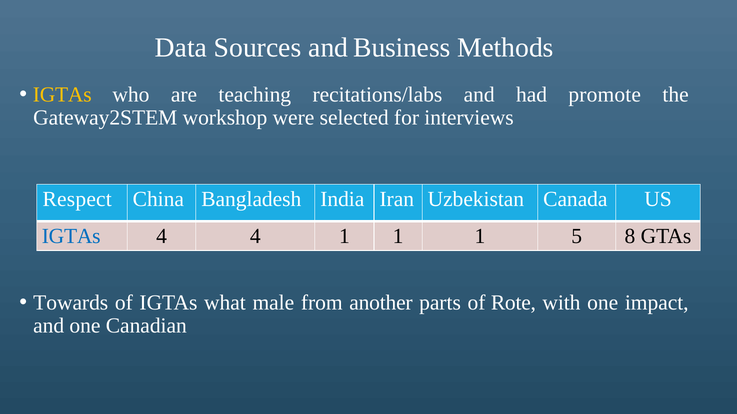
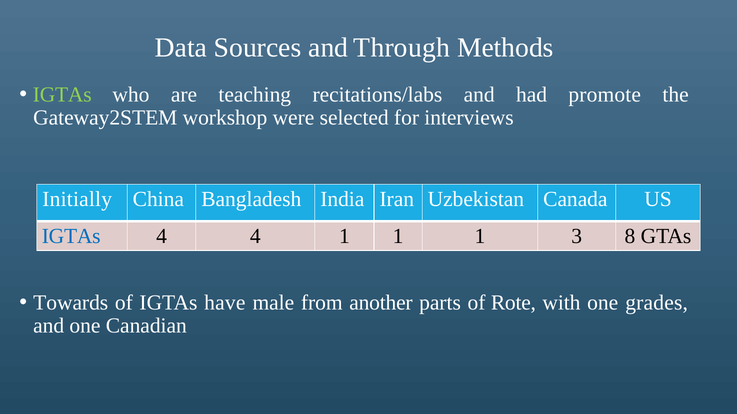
Business: Business -> Through (402, 48)
IGTAs colour: yellow -> light green (62, 95)
Respect: Respect -> Initially (77, 199)
5: 5 -> 3 (577, 236)
what: what -> have (225, 303)
impact: impact -> grades (657, 303)
